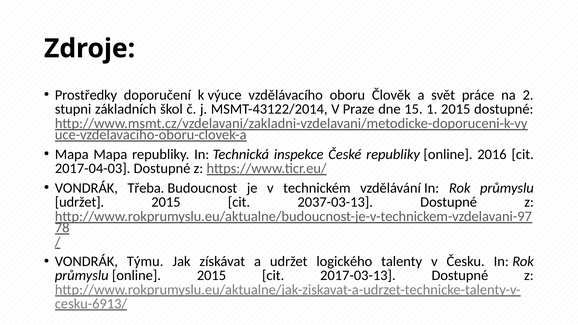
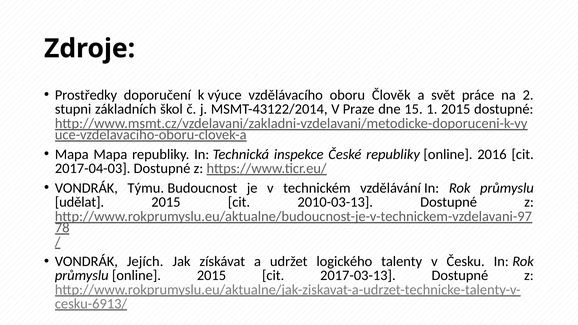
Třeba: Třeba -> Týmu (146, 188)
udržet: udržet -> udělat (79, 202)
2037-03-13: 2037-03-13 -> 2010-03-13 (335, 202)
Týmu: Týmu -> Jejích (145, 262)
